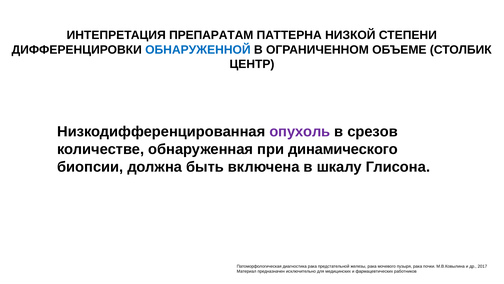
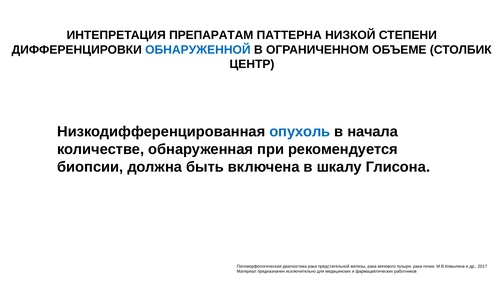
опухоль colour: purple -> blue (300, 131)
срезов: срезов -> начала (373, 131)
динамического: динамического -> рекомендуется (343, 149)
